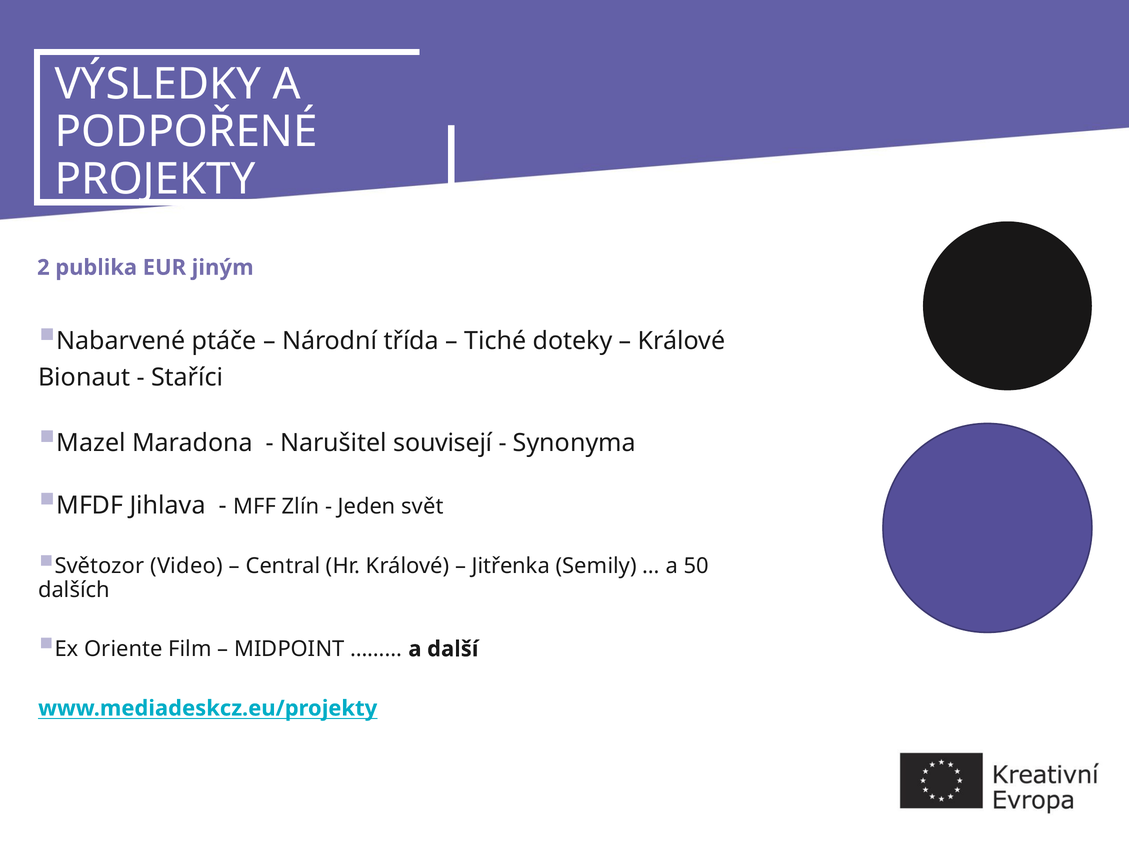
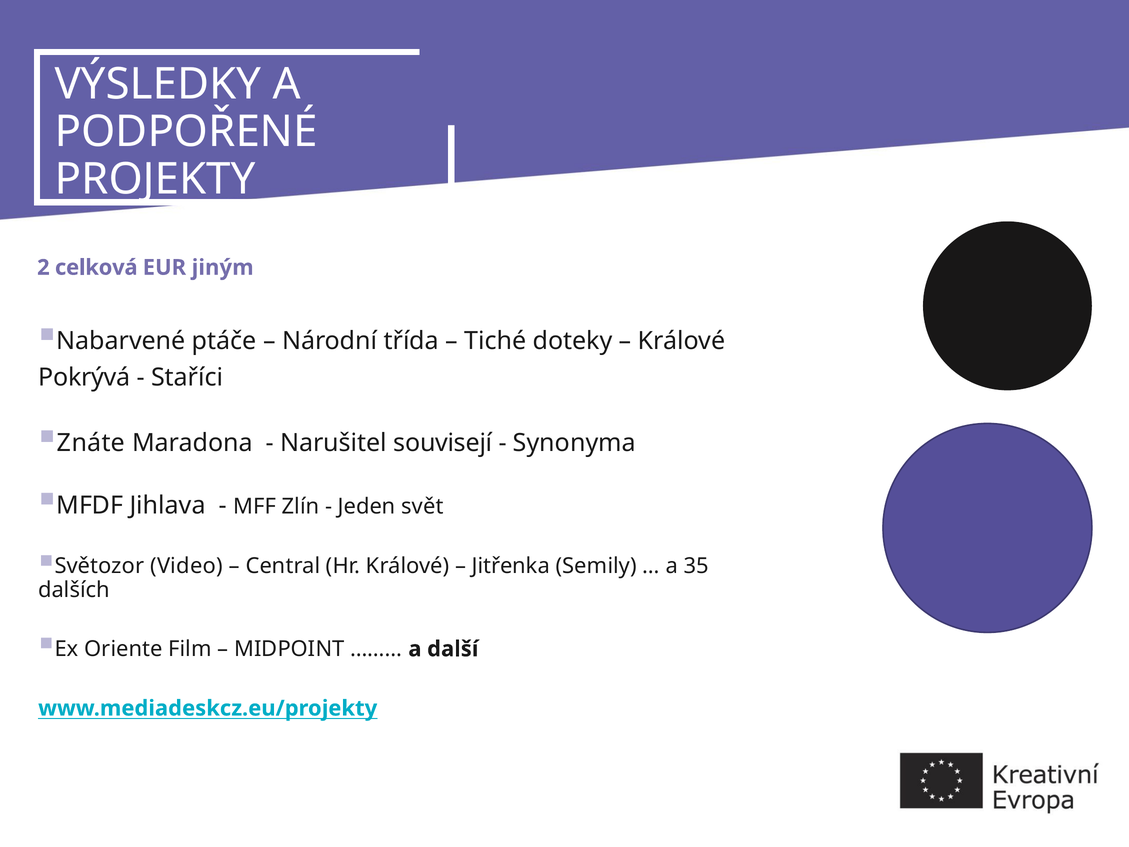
publika: publika -> celková (96, 267)
Bionaut: Bionaut -> Pokrývá (84, 377)
Mazel: Mazel -> Znáte (91, 443)
50: 50 -> 35 (696, 566)
